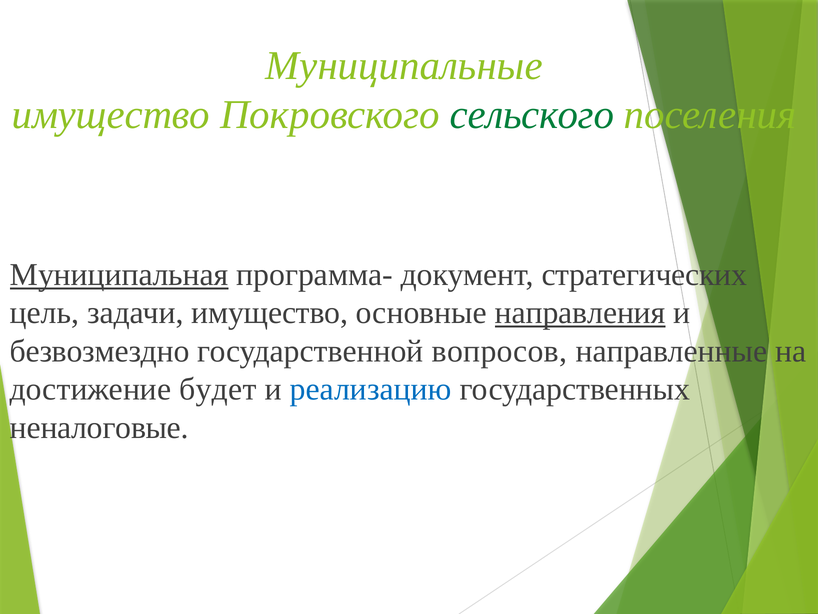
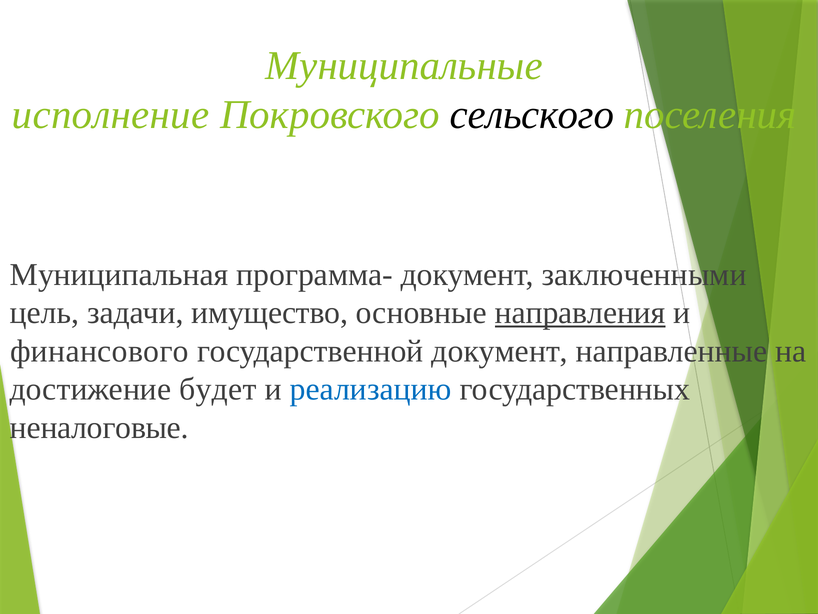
имущество: имущество -> исполнение (111, 115)
сельского colour: green -> black (532, 115)
Муниципальная underline: present -> none (119, 275)
стратегических: стратегических -> заключенными (644, 275)
безвозмездно: безвозмездно -> финансового (99, 351)
государственной вопросов: вопросов -> документ (500, 351)
